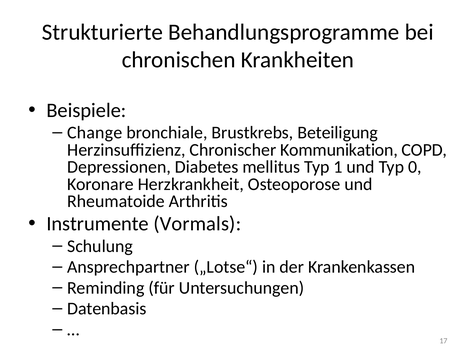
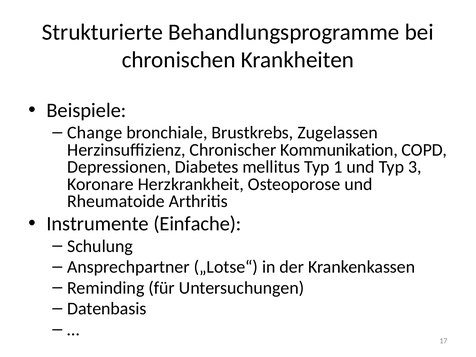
Beteiligung: Beteiligung -> Zugelassen (338, 133)
0: 0 -> 3 (415, 167)
Vormals: Vormals -> Einfache (197, 224)
